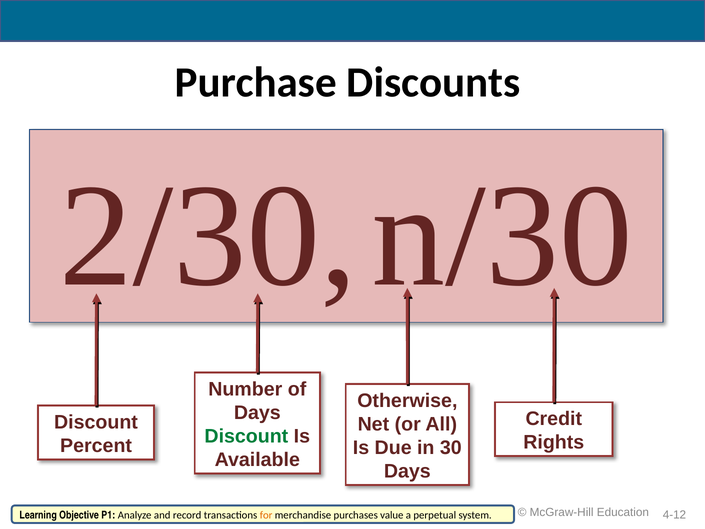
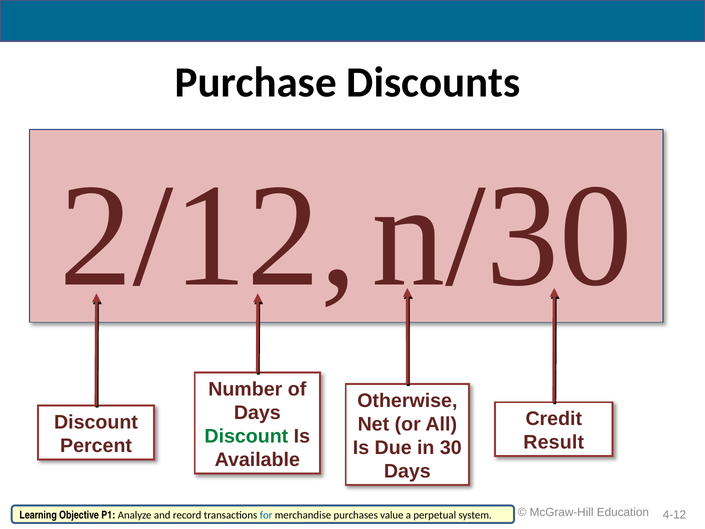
2/30: 2/30 -> 2/12 (208, 236)
Rights: Rights -> Result (554, 442)
for colour: orange -> blue (266, 515)
